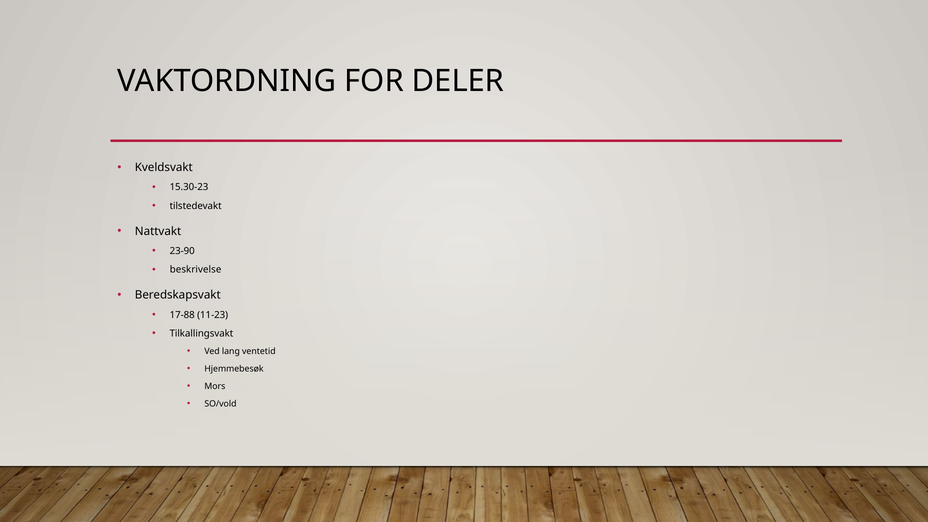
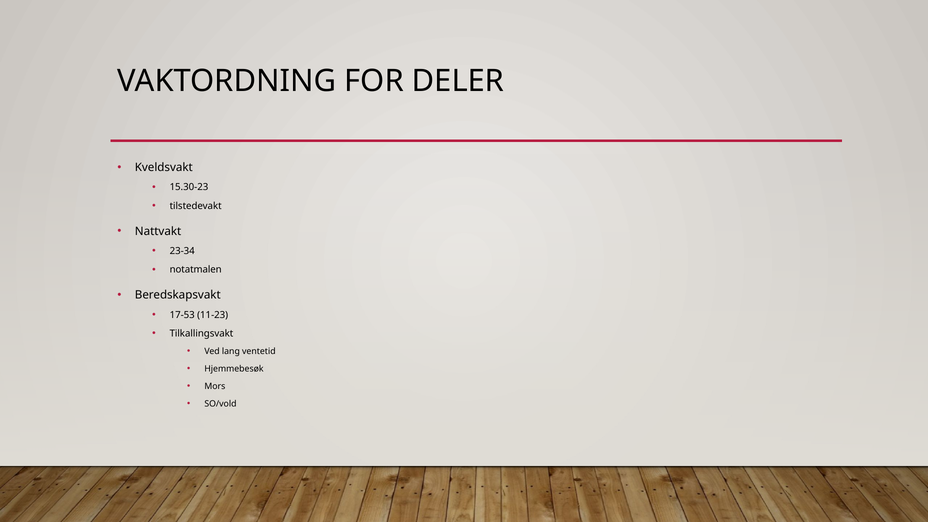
23-90: 23-90 -> 23-34 (182, 251)
beskrivelse: beskrivelse -> notatmalen (196, 270)
17-88: 17-88 -> 17-53 (182, 315)
